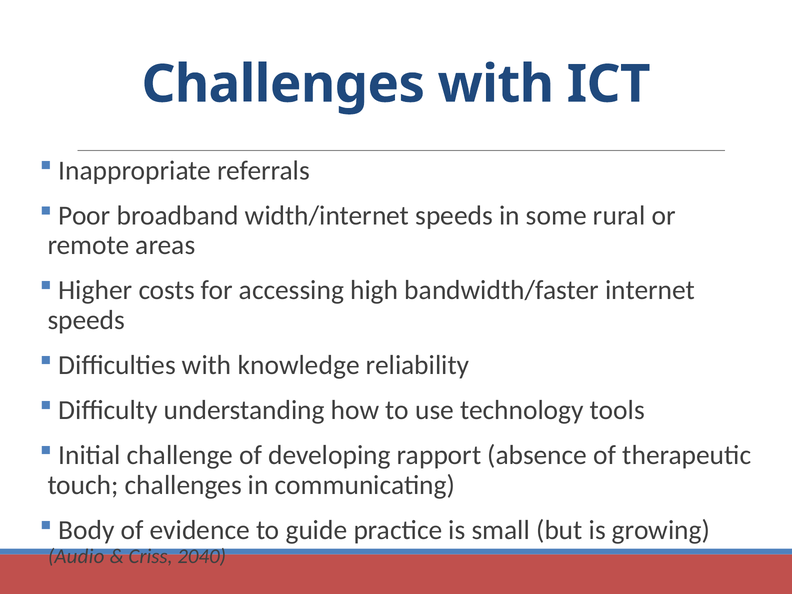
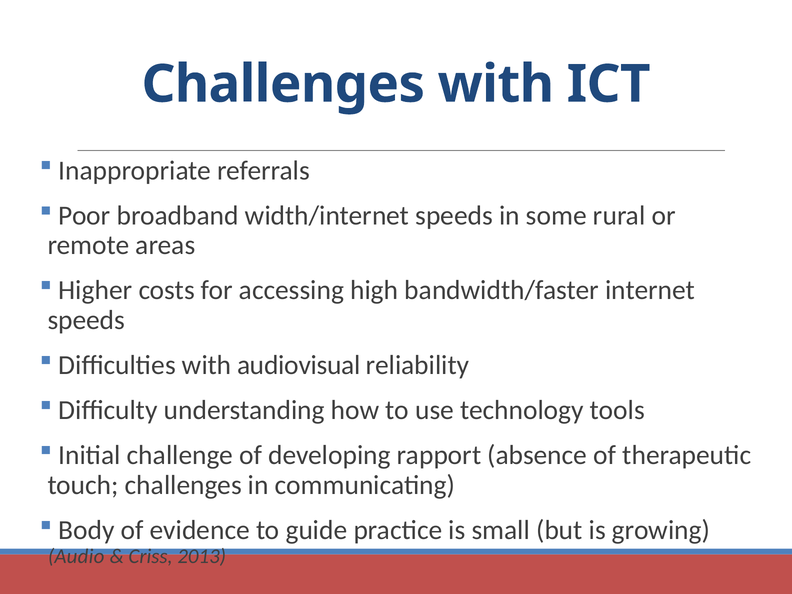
knowledge: knowledge -> audiovisual (299, 365)
2040: 2040 -> 2013 (202, 556)
